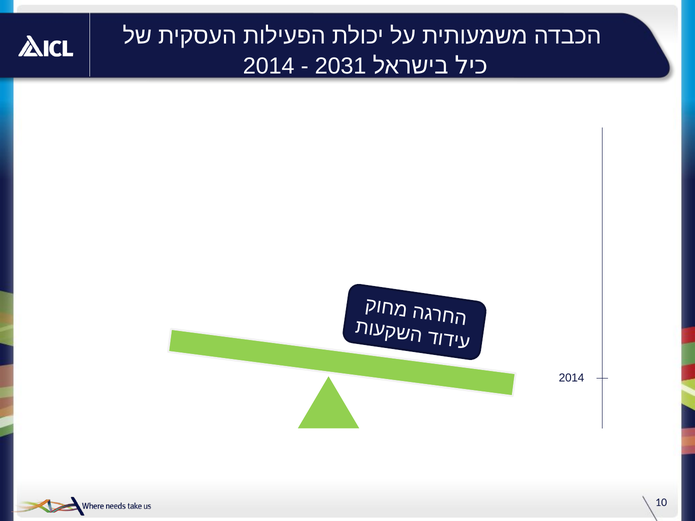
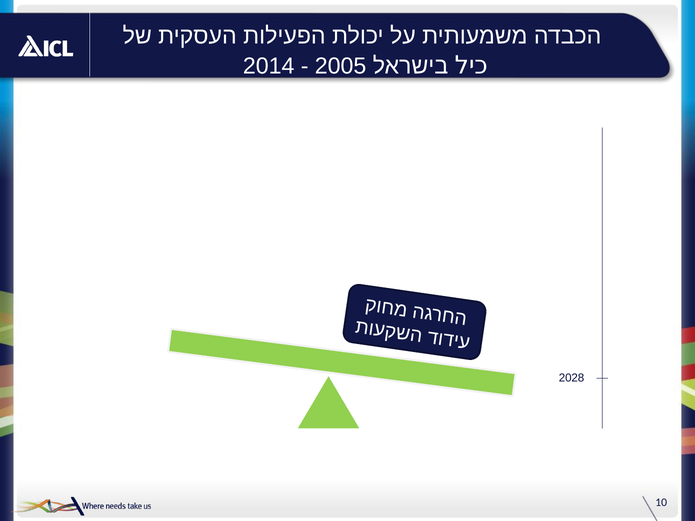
2031: 2031 -> 2005 (341, 66)
2014: 2014 -> 2028 (572, 378)
